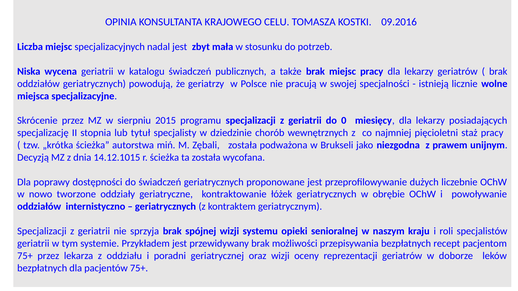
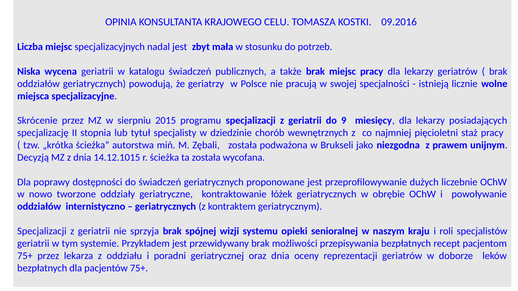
0: 0 -> 9 (344, 121)
oraz wizji: wizji -> dnia (280, 256)
